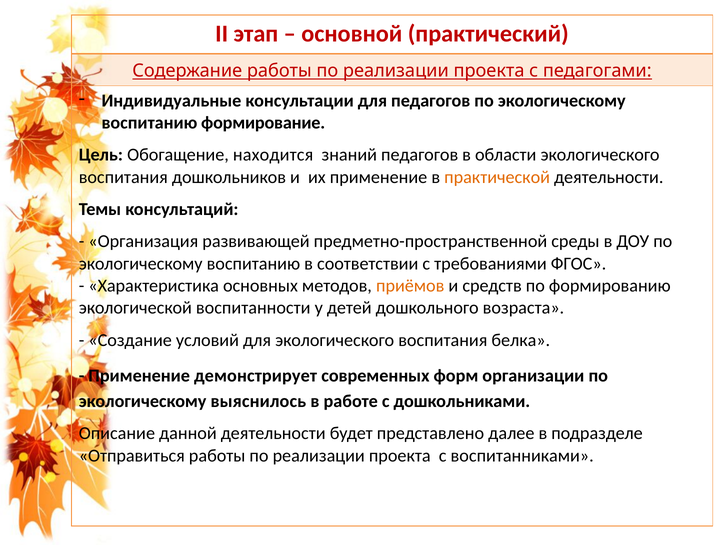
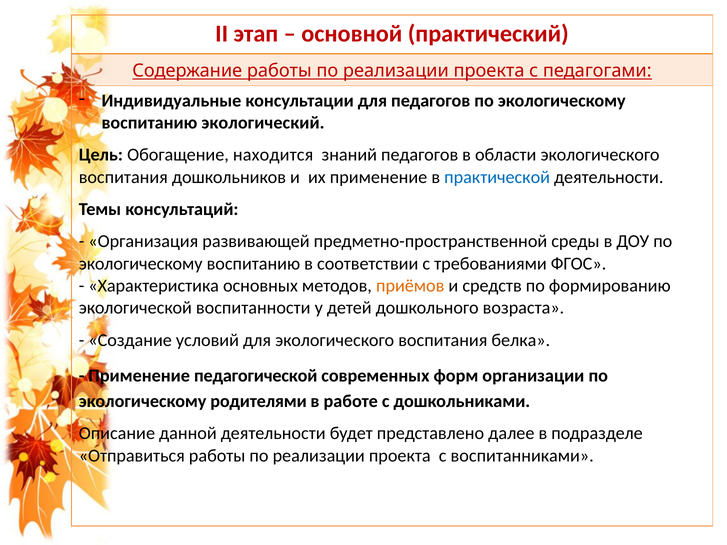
формирование: формирование -> экологический (263, 123)
практической colour: orange -> blue (497, 177)
демонстрирует: демонстрирует -> педагогической (256, 376)
выяснилось: выяснилось -> родителями (259, 401)
